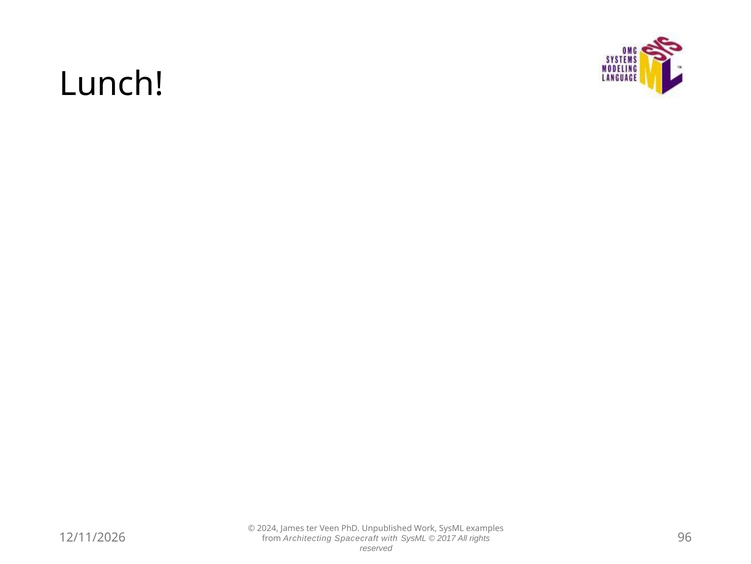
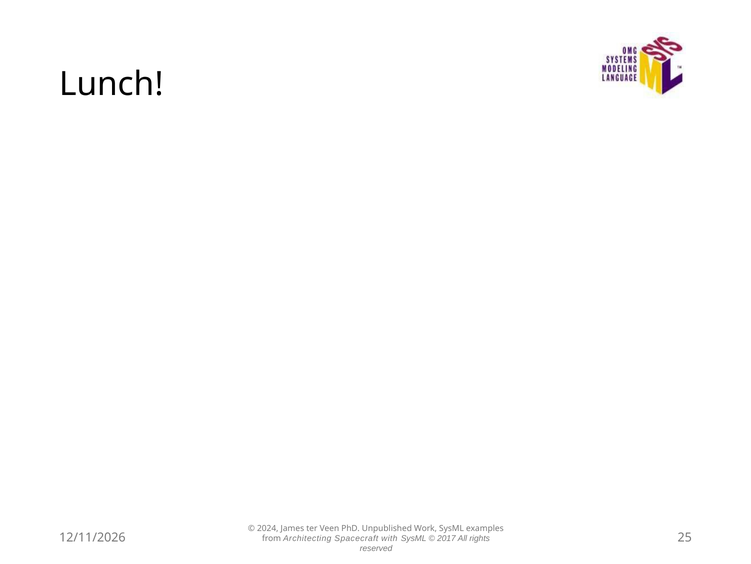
96: 96 -> 25 (685, 537)
